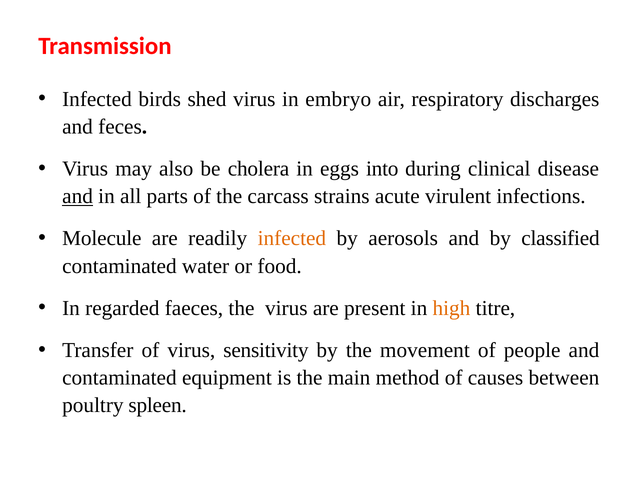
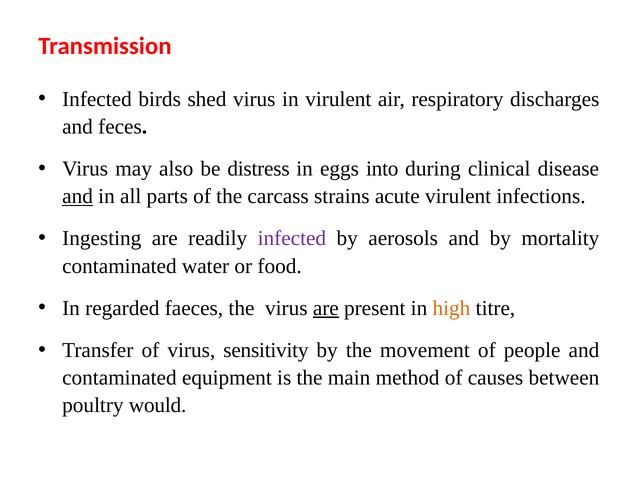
in embryo: embryo -> virulent (338, 99)
cholera: cholera -> distress (259, 169)
Molecule: Molecule -> Ingesting (102, 239)
infected colour: orange -> purple (292, 239)
classified: classified -> mortality (560, 239)
are underline: none -> present (326, 308)
spleen: spleen -> would (158, 406)
